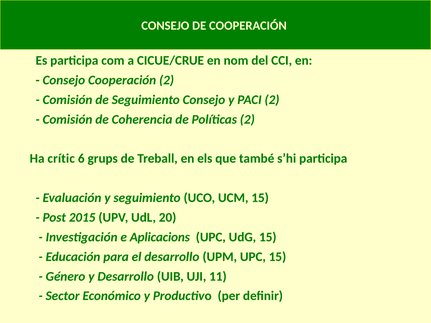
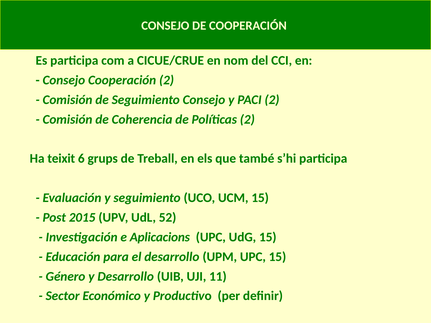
crític: crític -> teixit (61, 159)
20: 20 -> 52 (168, 218)
